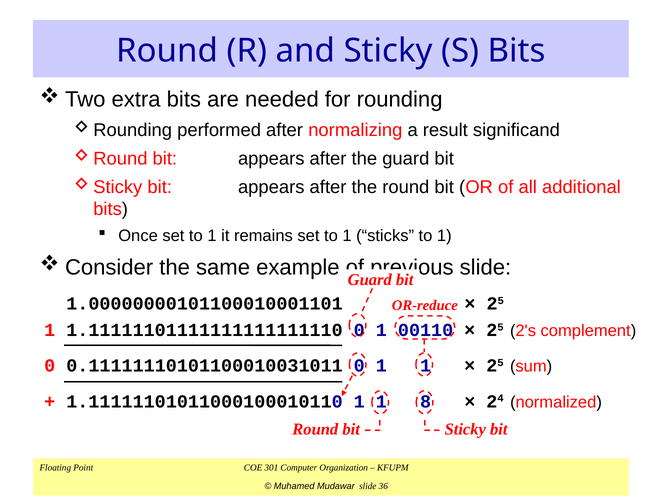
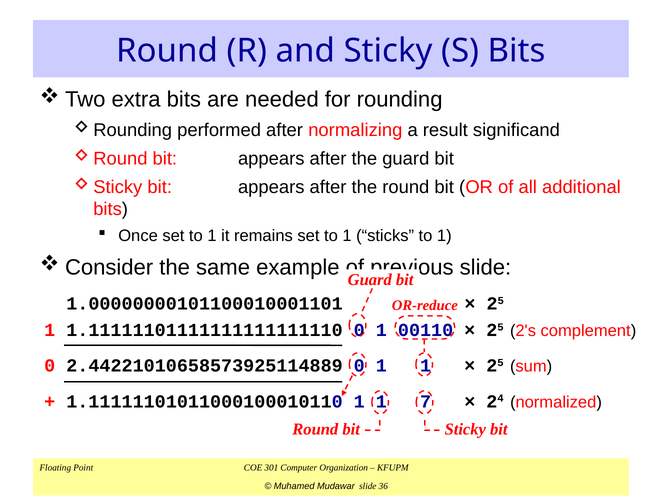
0.11111110101100010031011: 0.11111110101100010031011 -> 2.44221010658573925114889 (205, 365)
8: 8 -> 7 (426, 401)
